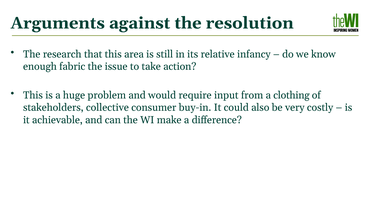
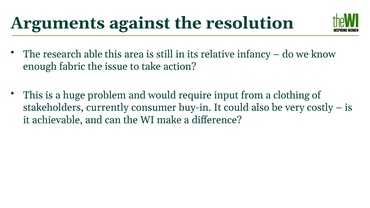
that: that -> able (93, 54)
collective: collective -> currently (107, 108)
